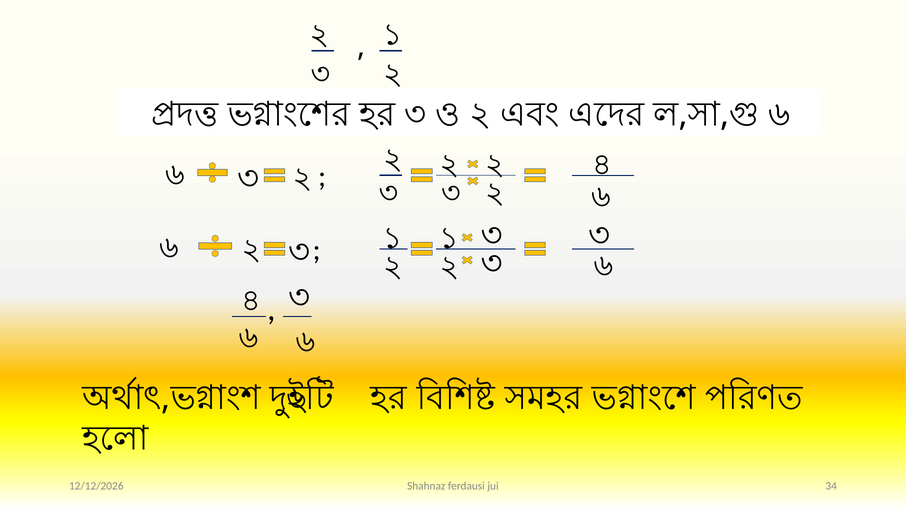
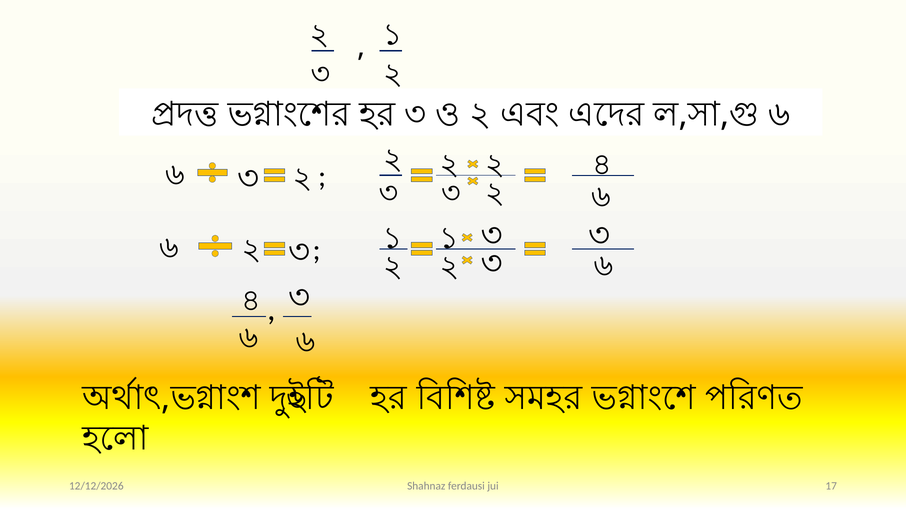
34: 34 -> 17 (831, 487)
